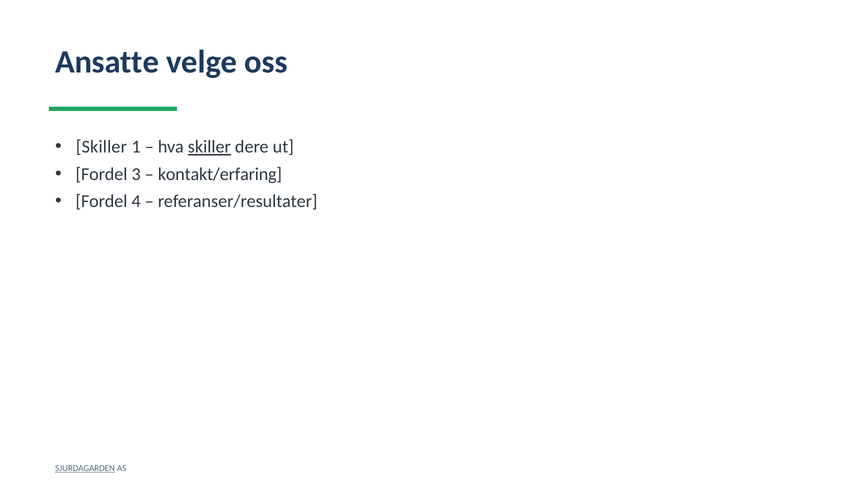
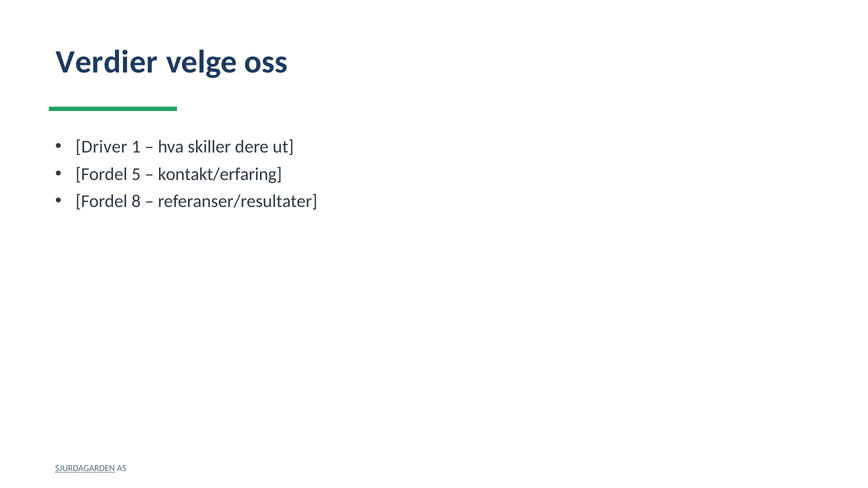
Ansatte: Ansatte -> Verdier (107, 62)
Skiller: Skiller -> Driver (101, 147)
skiller underline: present -> none (209, 147)
3: 3 -> 5 (136, 174)
4: 4 -> 8 (136, 201)
